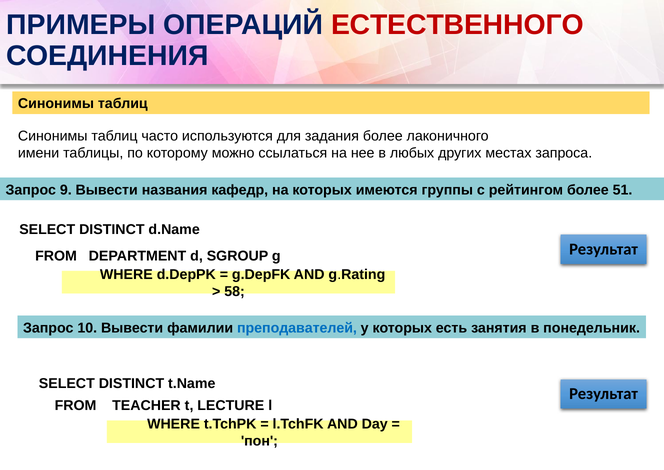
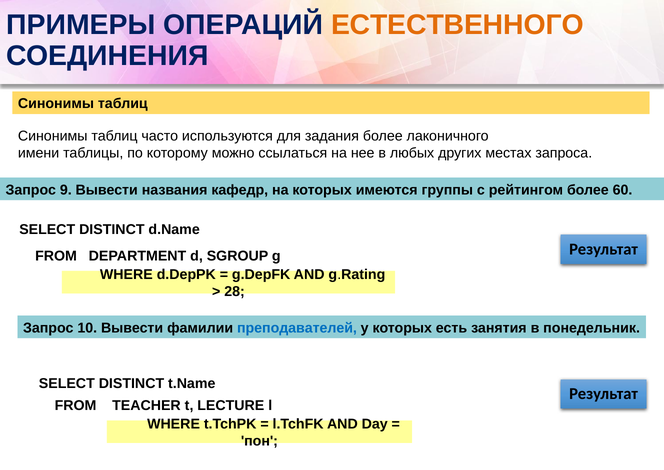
ЕСТЕСТВЕННОГО colour: red -> orange (457, 25)
51: 51 -> 60 (622, 190)
58: 58 -> 28 (235, 291)
